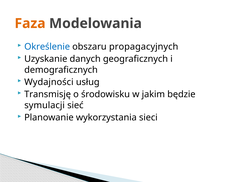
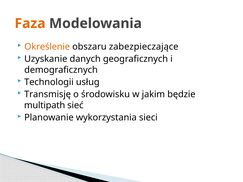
Określenie colour: blue -> orange (47, 47)
propagacyjnych: propagacyjnych -> zabezpieczające (144, 47)
Wydajności: Wydajności -> Technologii (49, 82)
symulacji: symulacji -> multipath (45, 105)
